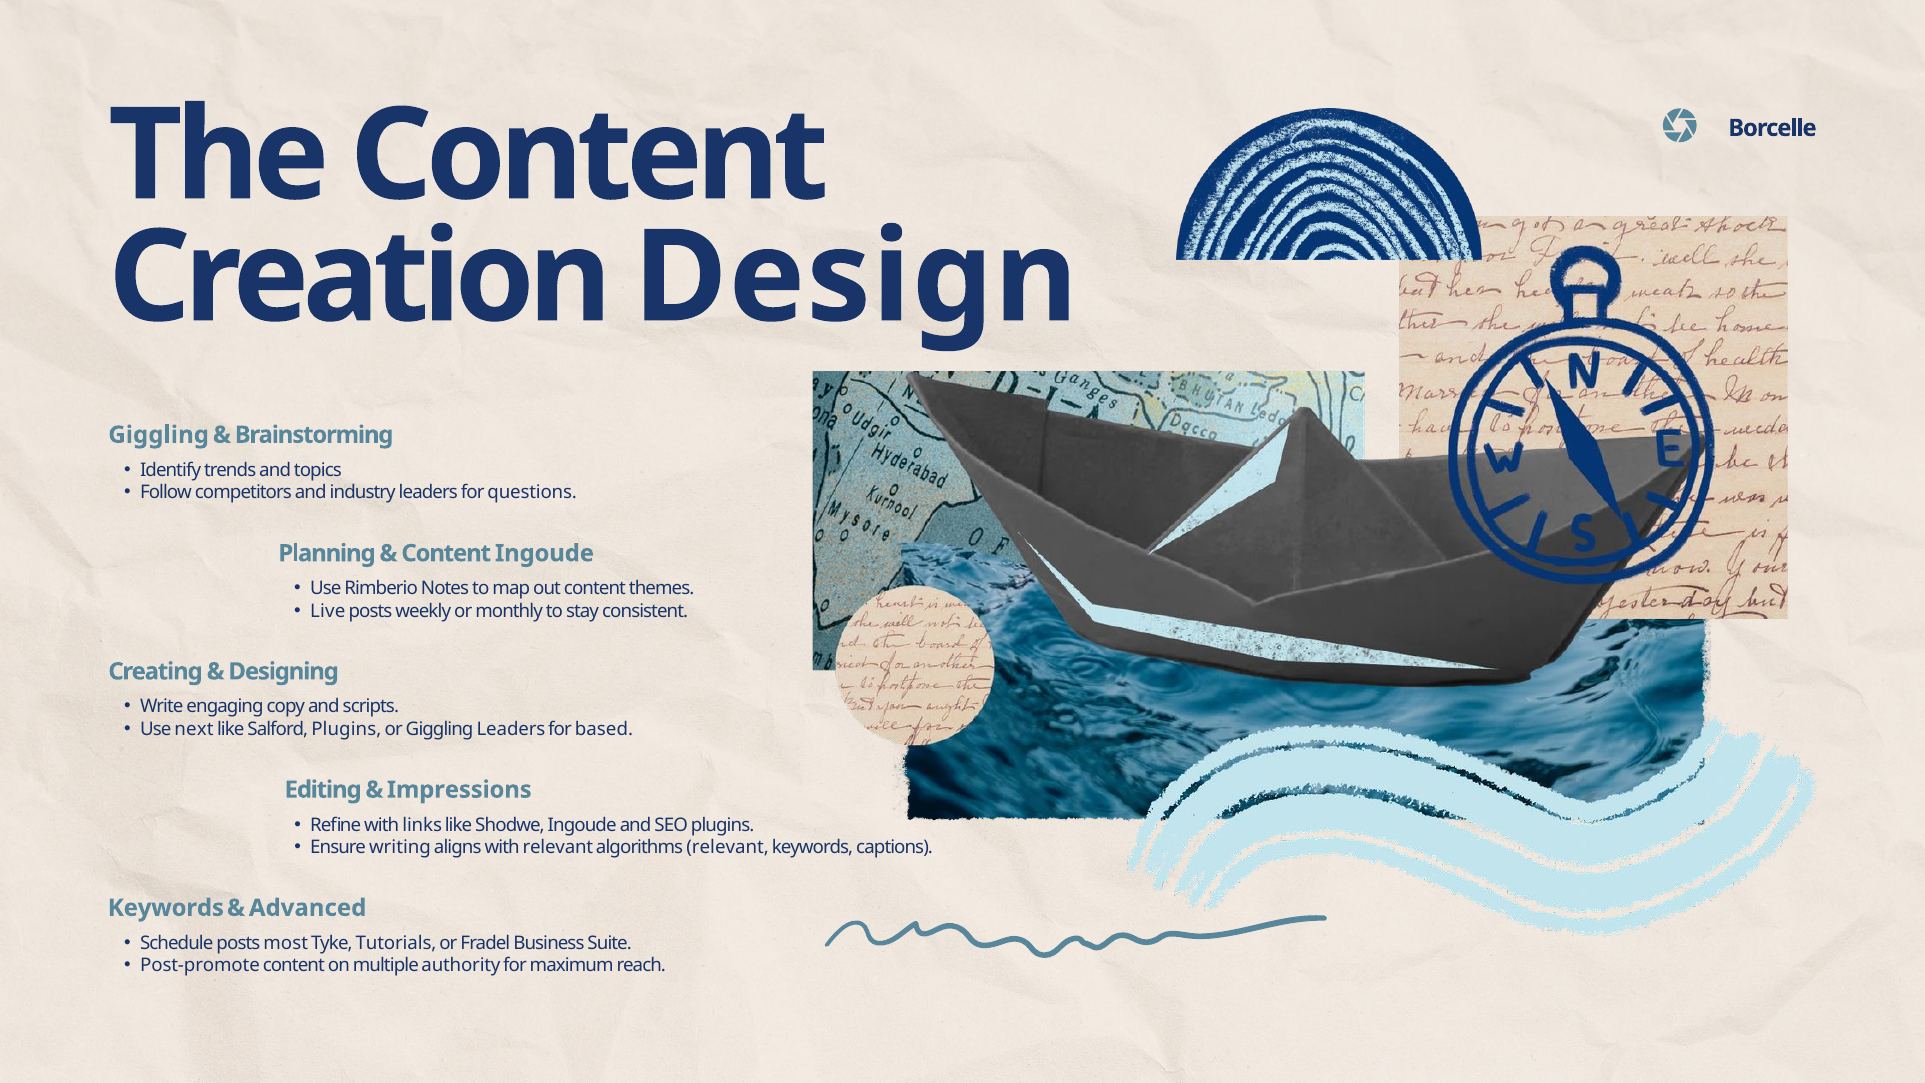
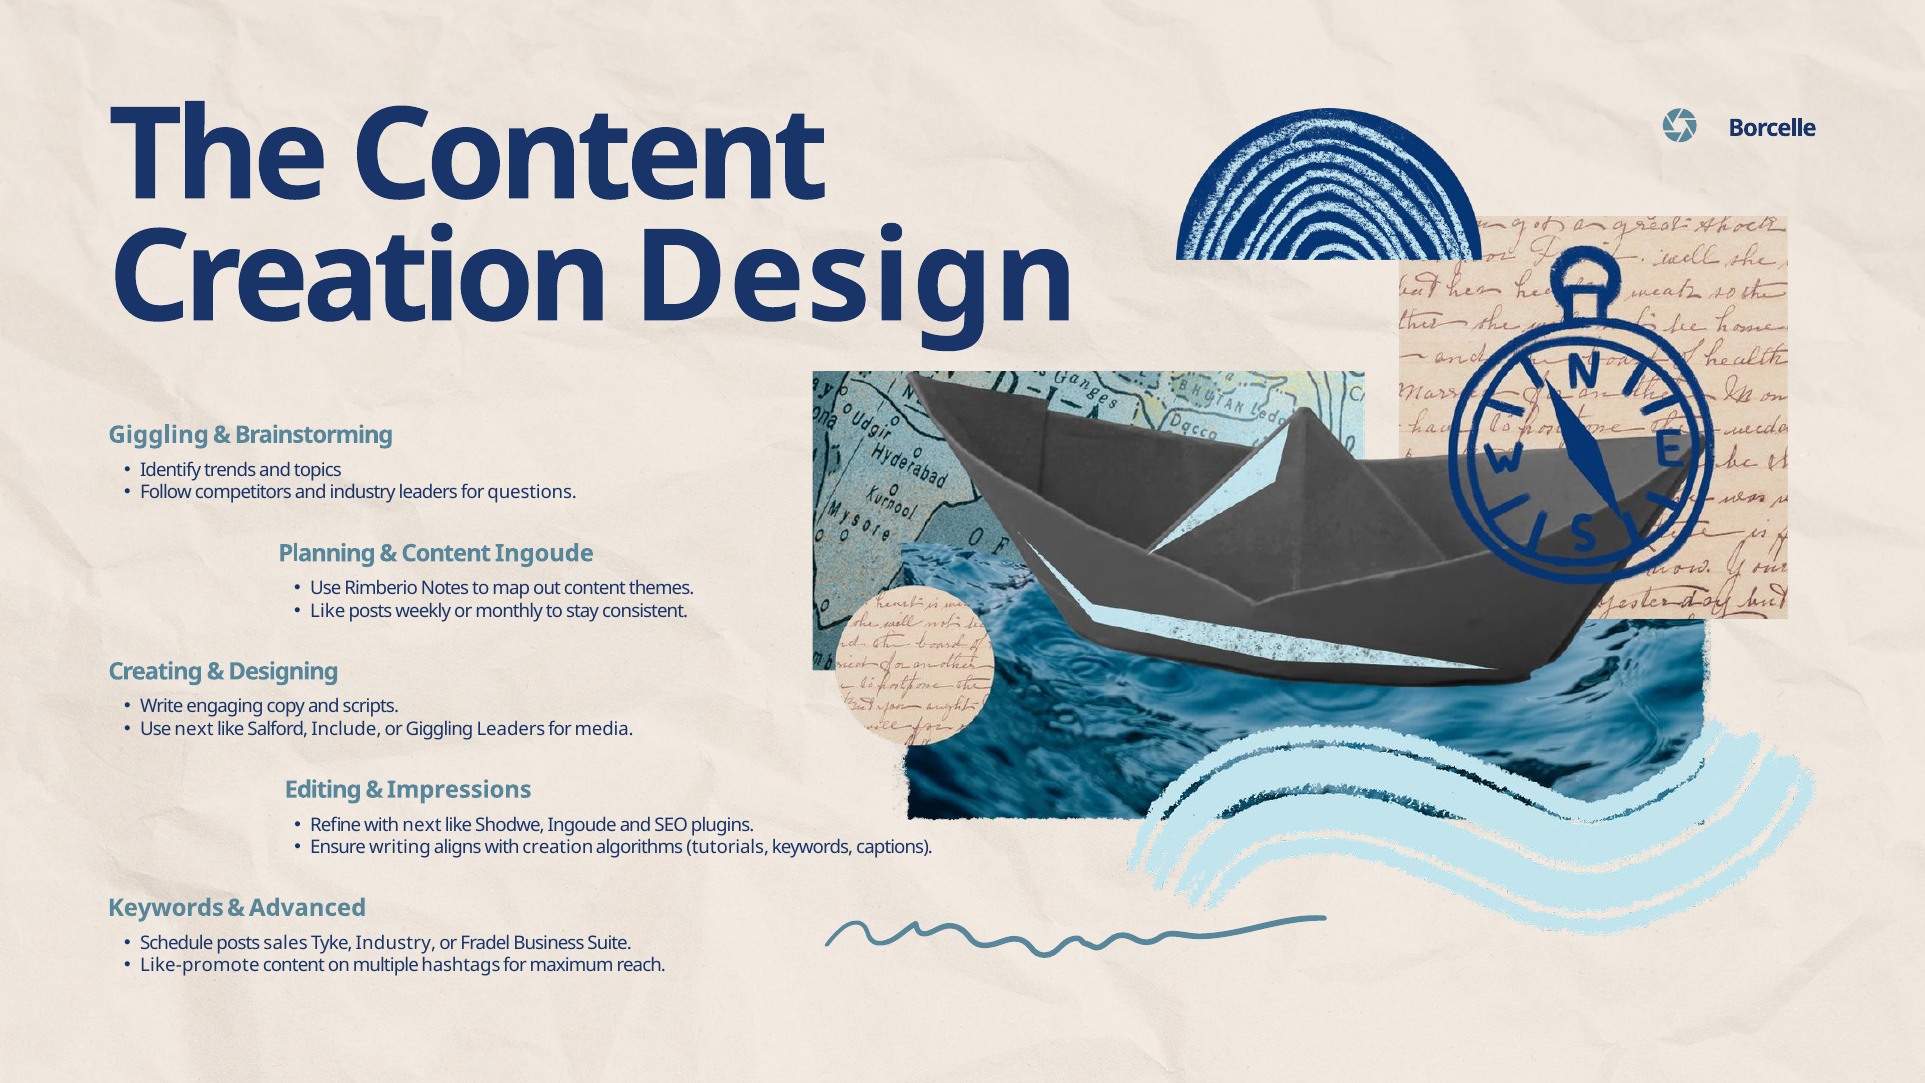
Live: Live -> Like (328, 611)
Salford Plugins: Plugins -> Include (346, 729)
based: based -> media (604, 729)
with links: links -> next (422, 825)
with relevant: relevant -> creation (558, 847)
algorithms relevant: relevant -> tutorials (728, 847)
most: most -> sales (286, 943)
Tyke Tutorials: Tutorials -> Industry (396, 943)
Post-promote: Post-promote -> Like-promote (200, 965)
authority: authority -> hashtags (461, 965)
